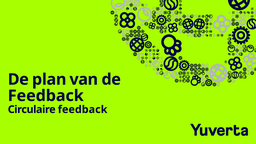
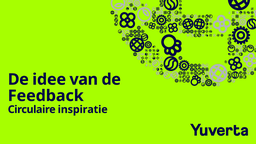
plan: plan -> idee (49, 79)
Circulaire feedback: feedback -> inspiratie (83, 109)
